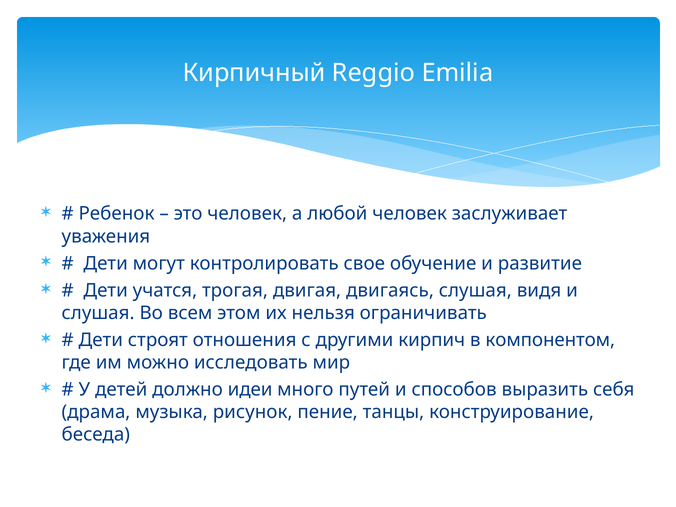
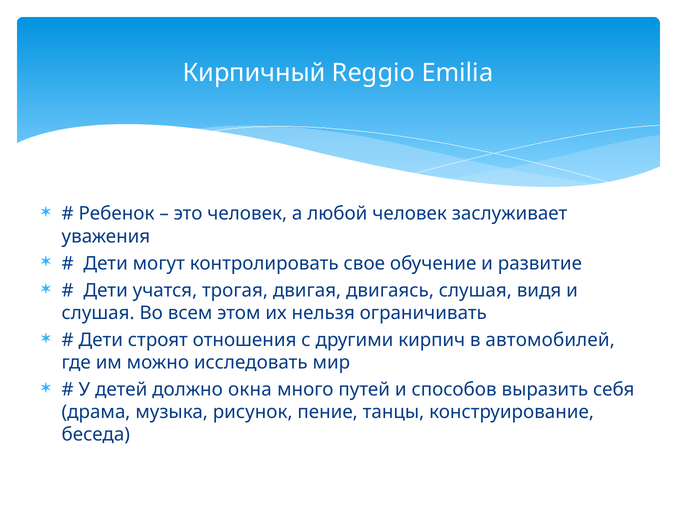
компонентом: компонентом -> автомобилей (550, 340)
идеи: идеи -> окна (250, 390)
